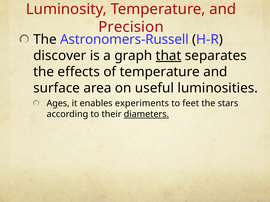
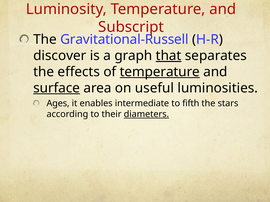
Precision: Precision -> Subscript (131, 27)
Astronomers-Russell: Astronomers-Russell -> Gravitational-Russell (124, 40)
temperature underline: none -> present (160, 72)
surface underline: none -> present (57, 88)
experiments: experiments -> intermediate (142, 104)
feet: feet -> fifth (191, 104)
